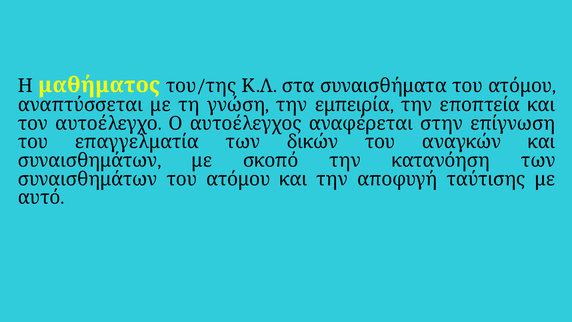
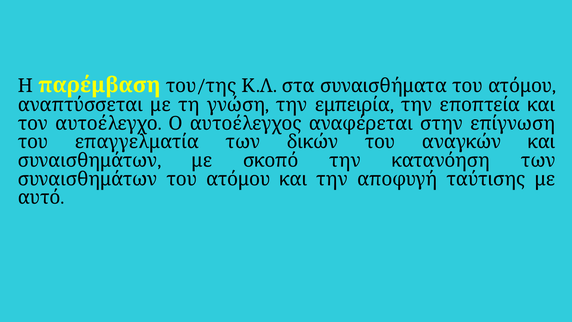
μαθήματος: μαθήματος -> παρέμβαση (99, 85)
